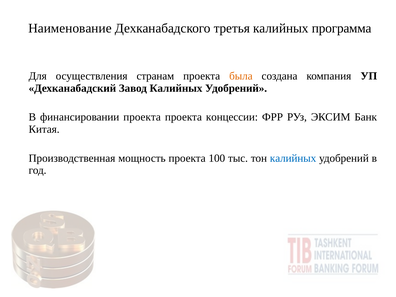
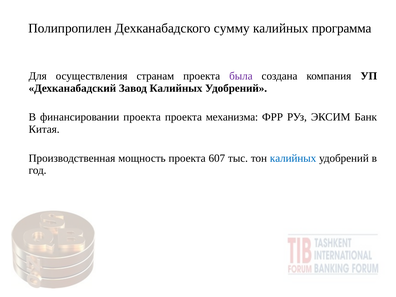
Наименование: Наименование -> Полипропилен (70, 28)
третья: третья -> сумму (232, 28)
была colour: orange -> purple (241, 76)
концессии: концессии -> механизма (232, 117)
100: 100 -> 607 (217, 158)
